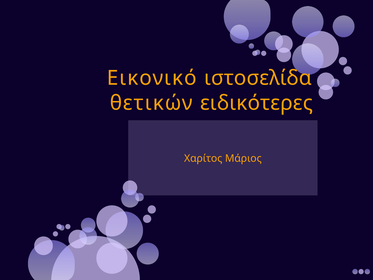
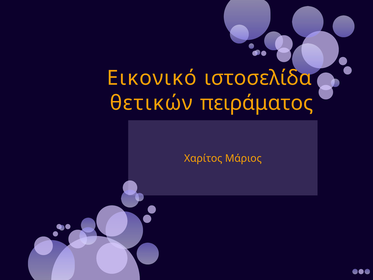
ειδικότερες: ειδικότερες -> πειράματος (257, 103)
